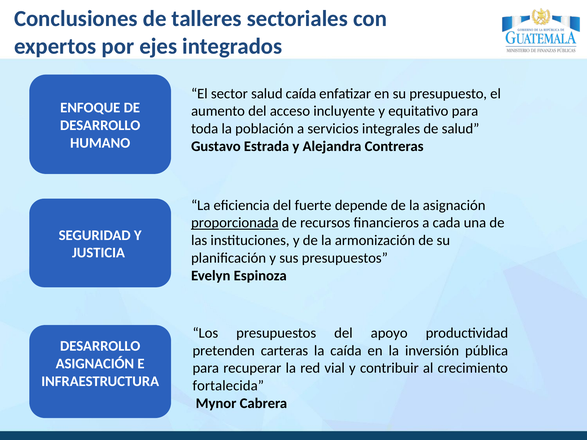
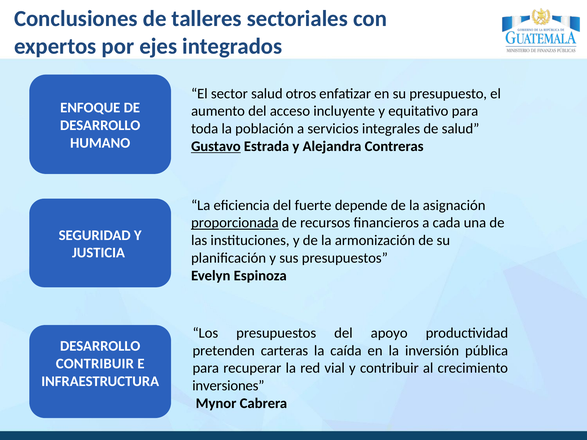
salud caída: caída -> otros (301, 94)
Gustavo underline: none -> present (216, 146)
ASIGNACIÓN: ASIGNACIÓN -> CONTRIBUIR (95, 364)
fortalecida: fortalecida -> inversiones (228, 386)
